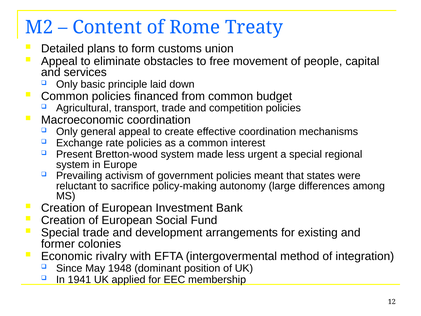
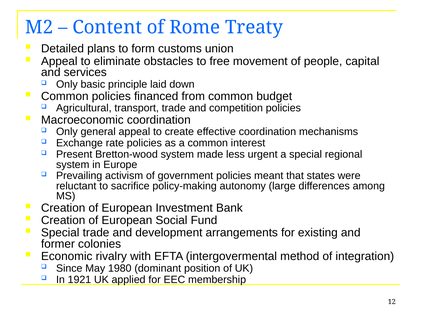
1948: 1948 -> 1980 (120, 268)
1941: 1941 -> 1921 (79, 279)
